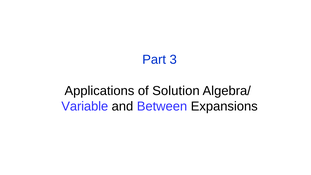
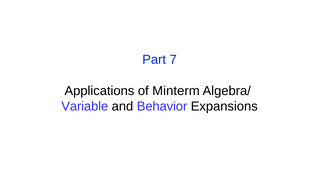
3: 3 -> 7 (173, 60)
Solution: Solution -> Minterm (176, 91)
Between: Between -> Behavior (162, 106)
